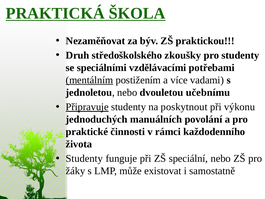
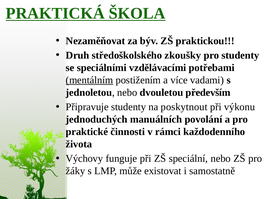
učebnímu: učebnímu -> především (208, 92)
Připravuje underline: present -> none (87, 107)
Studenty: Studenty -> Výchovy (84, 158)
